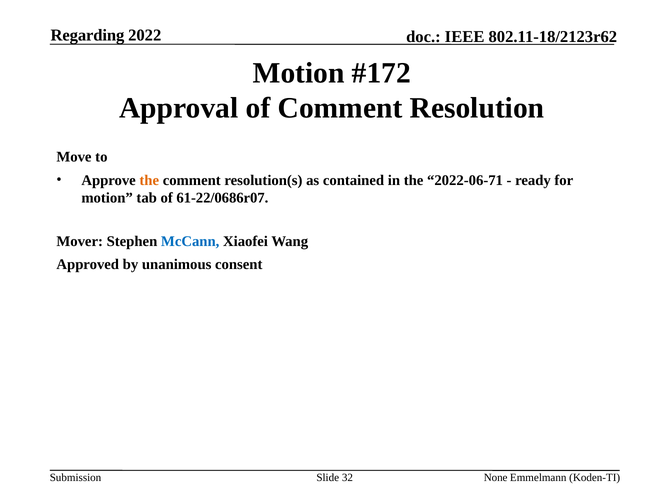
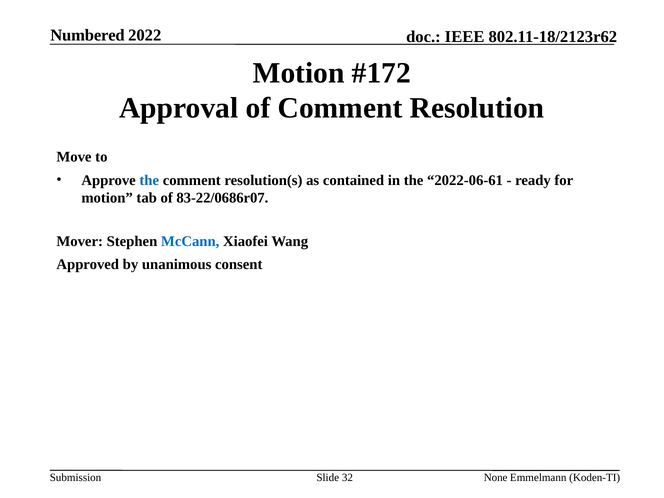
Regarding: Regarding -> Numbered (88, 35)
the colour: orange -> blue (149, 180)
2022-06-71: 2022-06-71 -> 2022-06-61 (465, 180)
61-22/0686r07: 61-22/0686r07 -> 83-22/0686r07 (222, 198)
